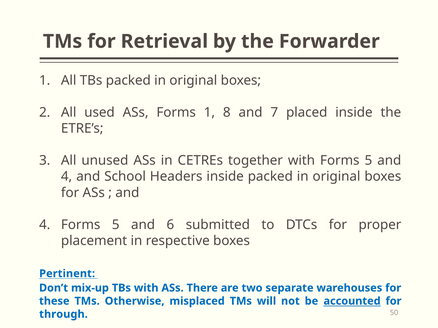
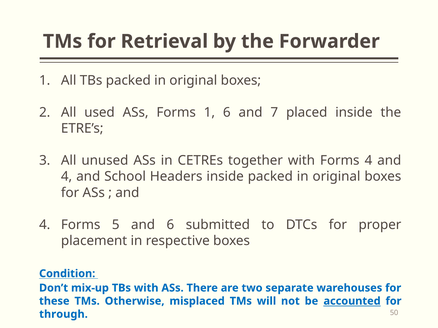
1 8: 8 -> 6 (227, 113)
with Forms 5: 5 -> 4 (368, 161)
Pertinent: Pertinent -> Condition (67, 274)
